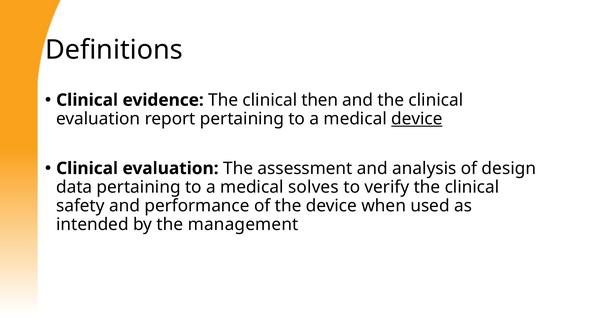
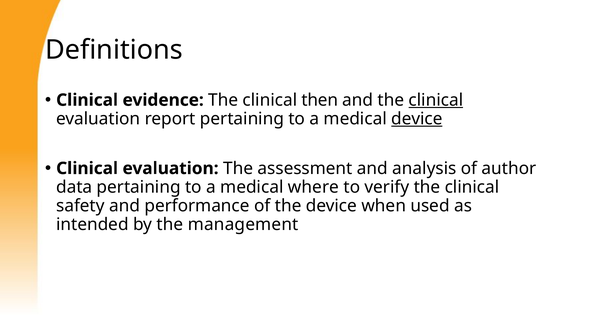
clinical underline: none -> present (436, 100)
design: design -> author (509, 168)
solves: solves -> where (313, 187)
